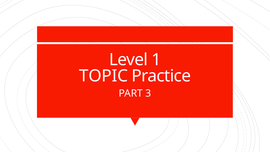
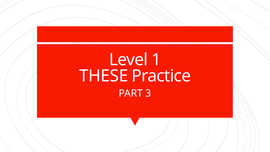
TOPIC: TOPIC -> THESE (104, 76)
